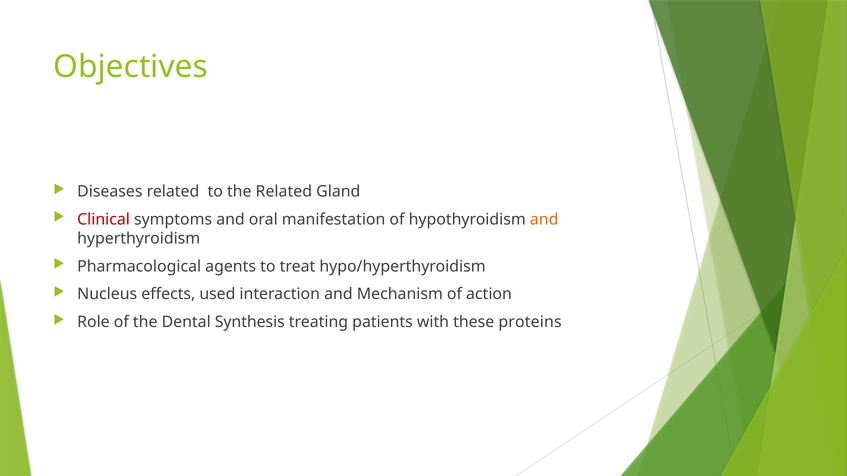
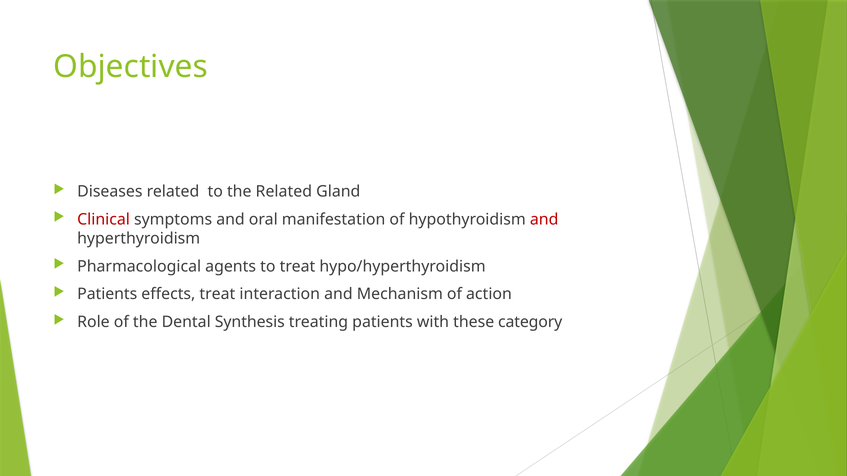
and colour: orange -> red (544, 220)
Nucleus: Nucleus -> Patients (107, 295)
effects used: used -> treat (217, 295)
proteins: proteins -> category (530, 322)
